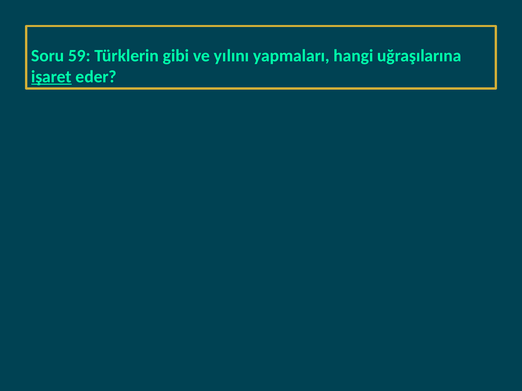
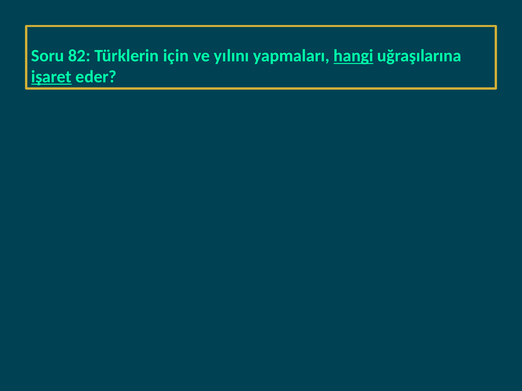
59: 59 -> 82 (79, 56)
gibi: gibi -> için (176, 56)
hangi underline: none -> present (353, 56)
